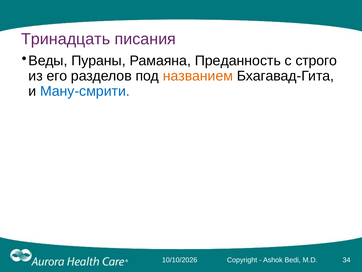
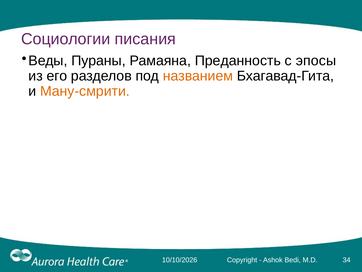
Тринадцать: Тринадцать -> Социологии (66, 39)
строго: строго -> эпосы (316, 61)
Ману-смрити colour: blue -> orange (85, 91)
